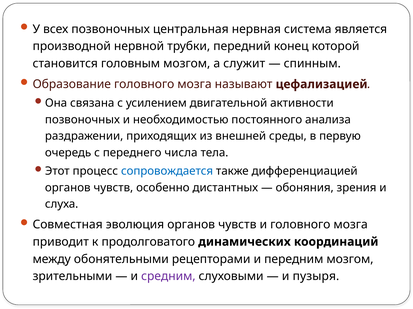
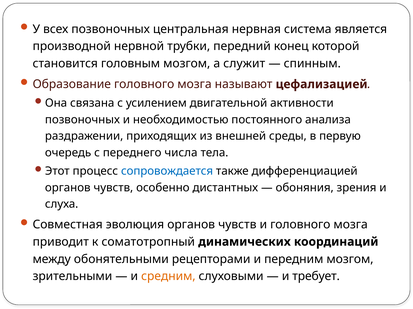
продолговатого: продолговатого -> соматотропный (148, 242)
средним colour: purple -> orange (168, 277)
пузыря: пузыря -> требует (316, 277)
